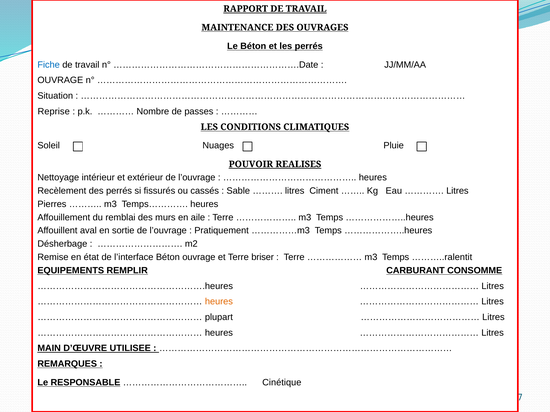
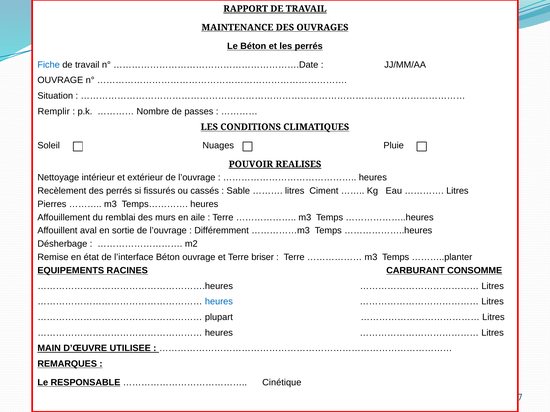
Reprise: Reprise -> Remplir (54, 112)
Pratiquement: Pratiquement -> Différemment (222, 231)
………..ralentit: ………..ralentit -> ………..planter (442, 257)
REMPLIR: REMPLIR -> RACINES (127, 271)
heures colour: orange -> blue (219, 302)
